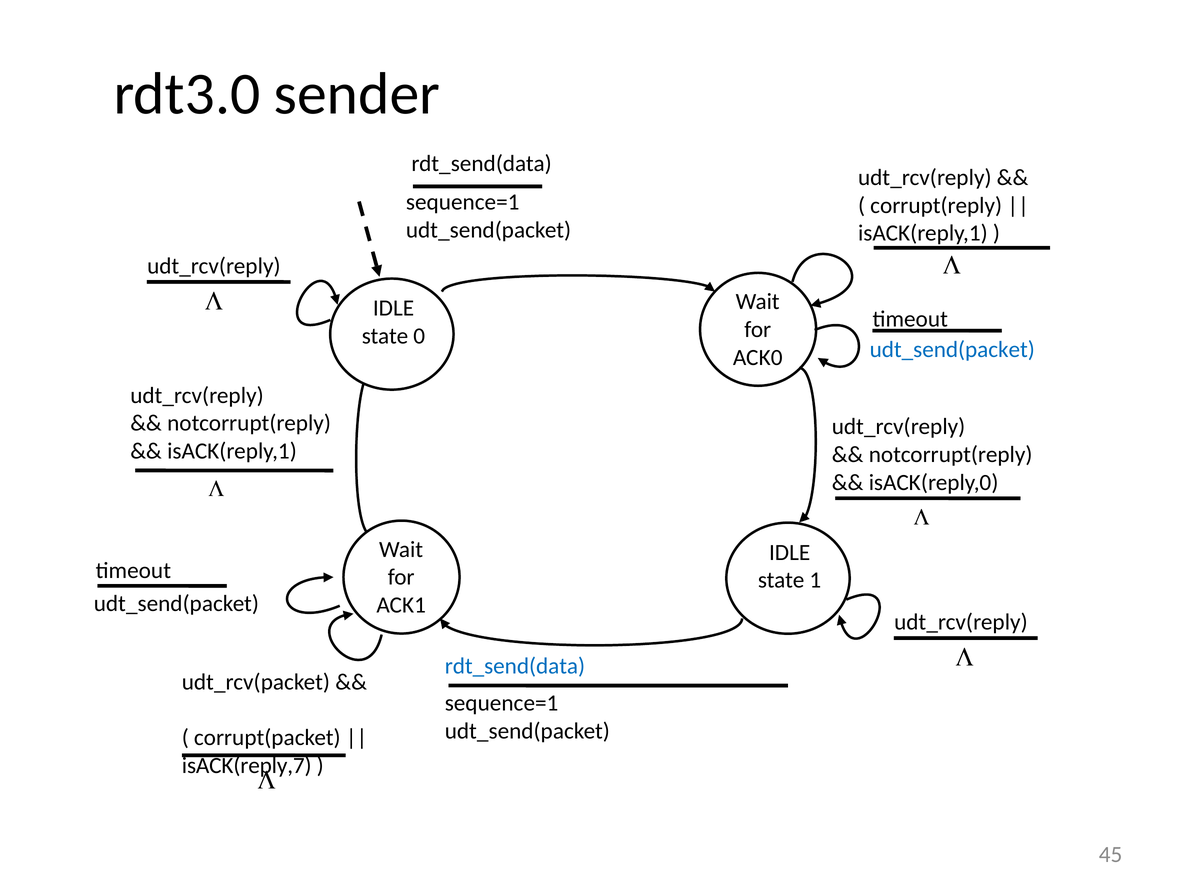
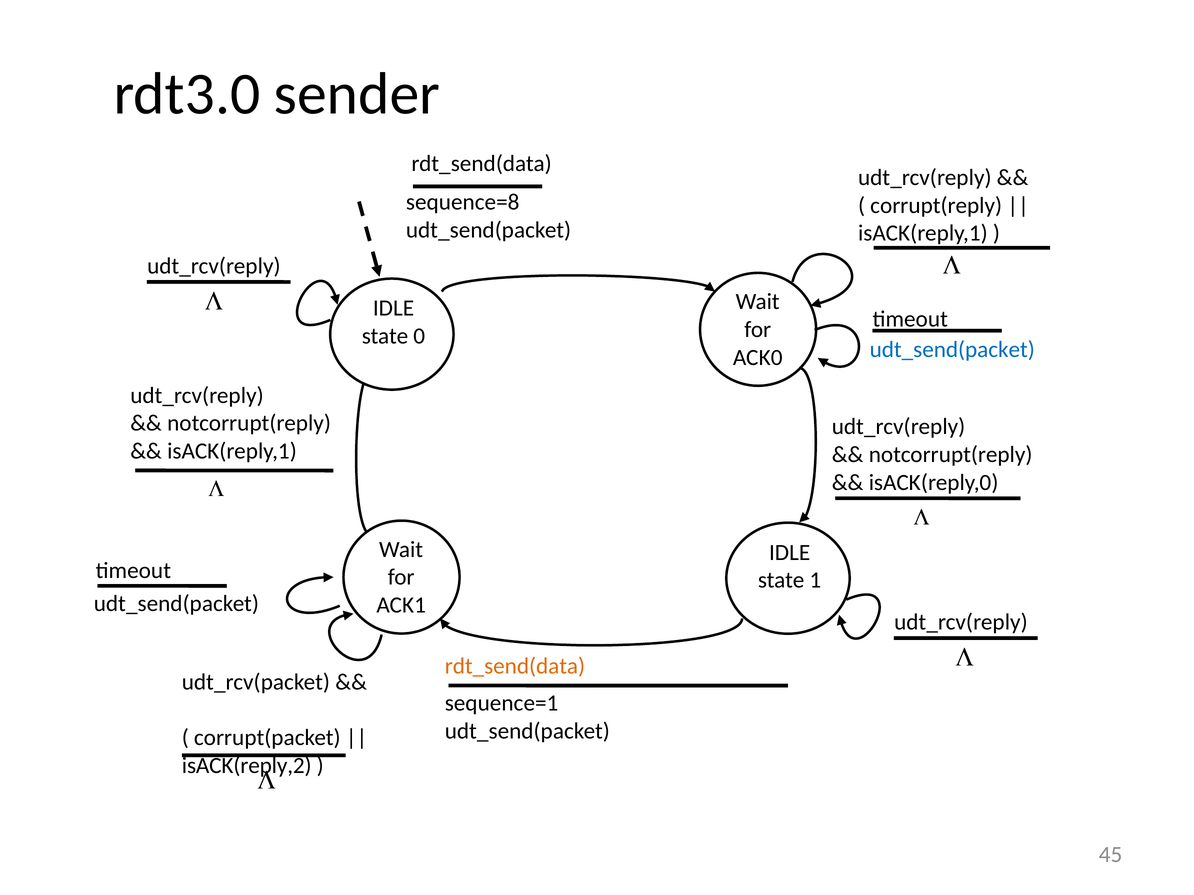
sequence=1: sequence=1 -> sequence=8 (463, 202)
rdt_send(data colour: blue -> orange (515, 667)
isACK(reply,7: isACK(reply,7 -> isACK(reply,2 (247, 766)
